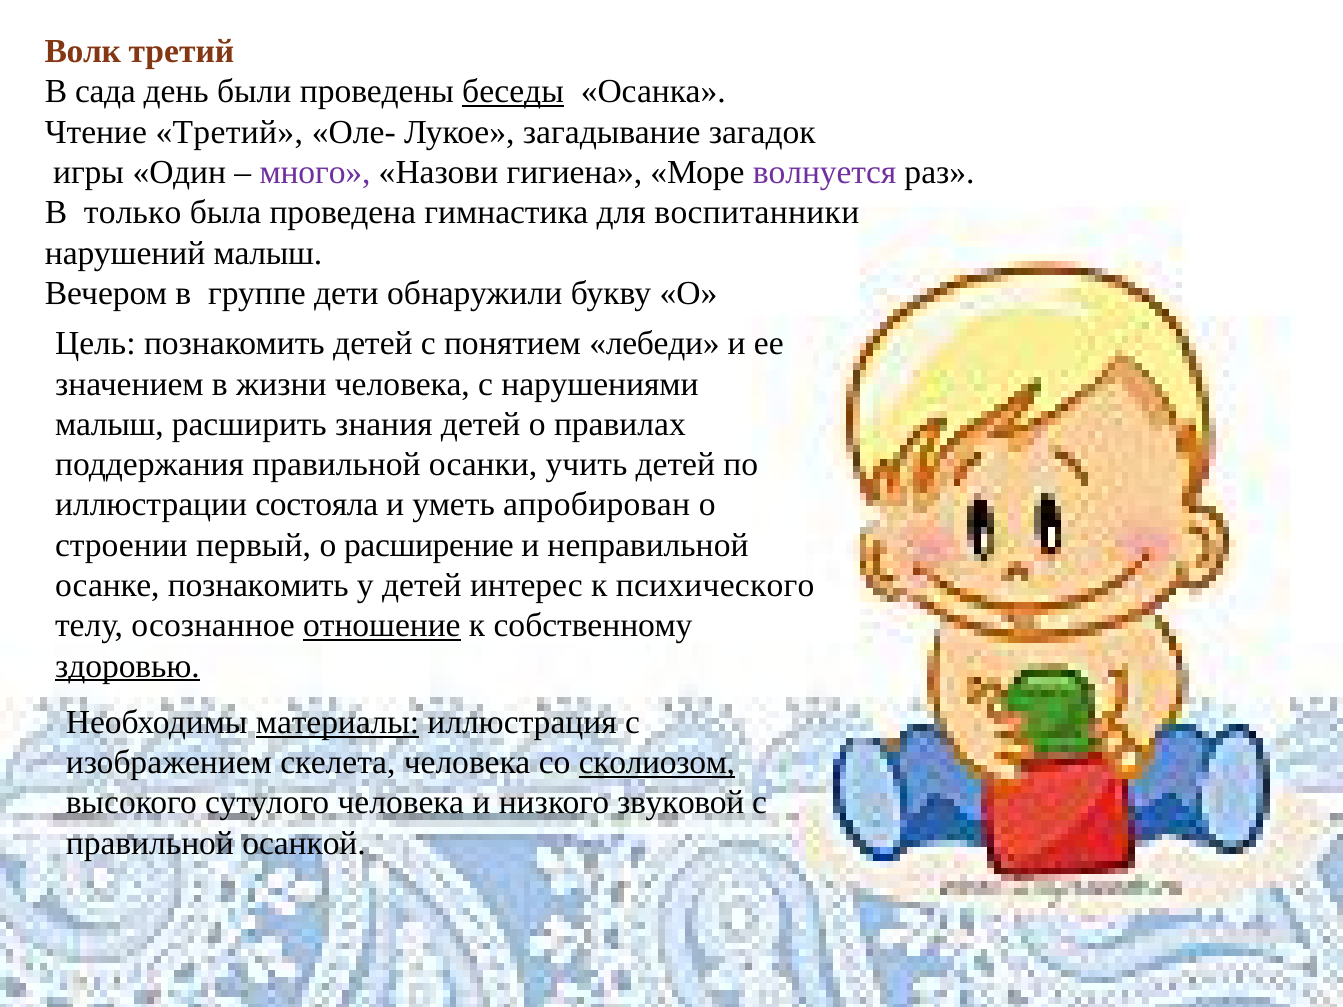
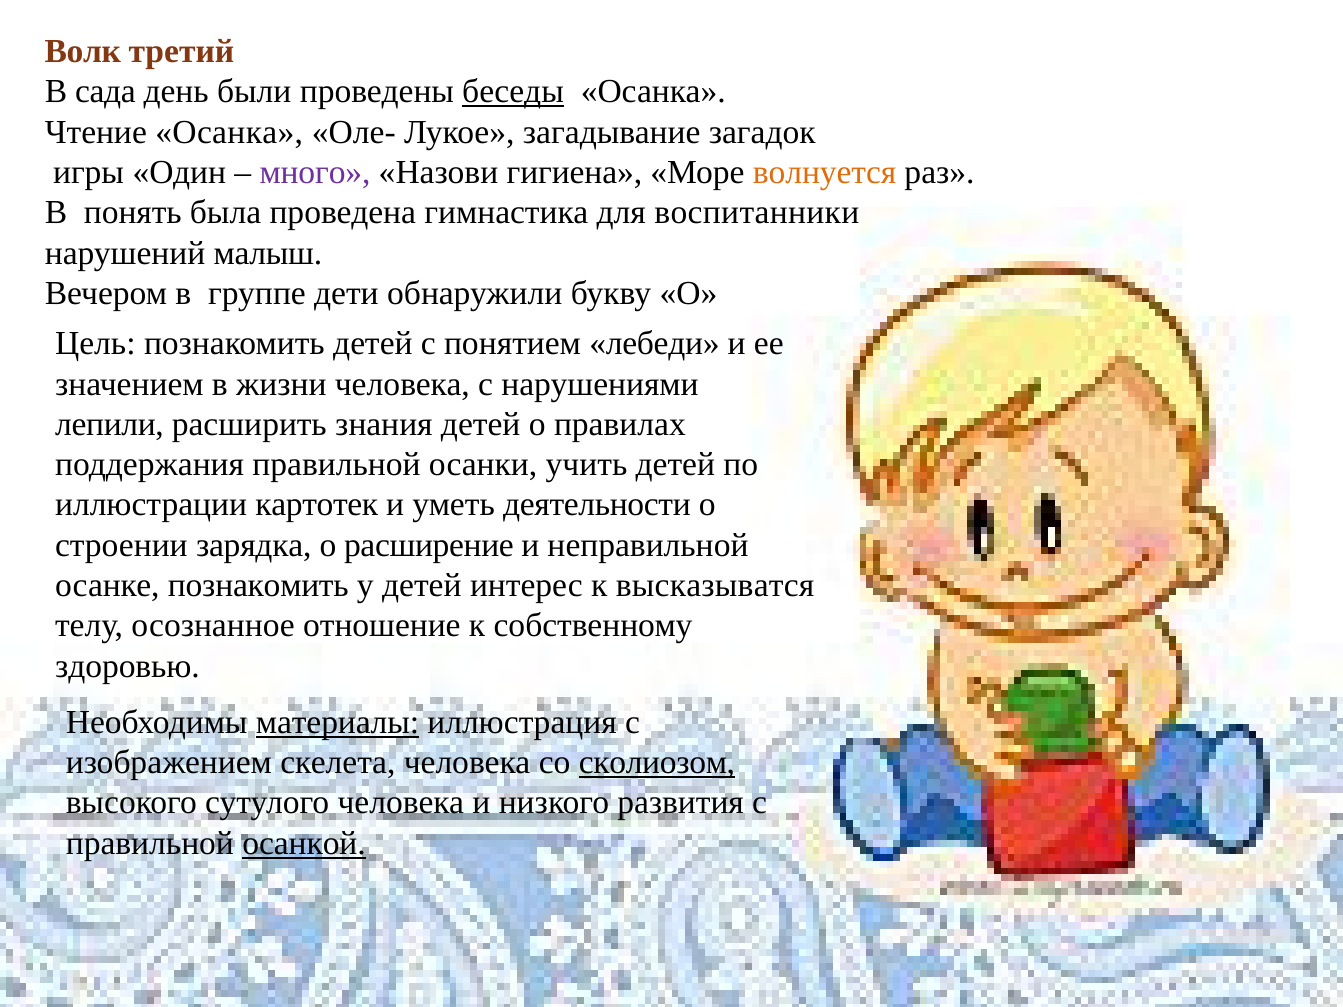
Чтение Третий: Третий -> Осанка (229, 132)
волнуется colour: purple -> orange (825, 172)
только: только -> понять (133, 213)
малыш: малыш -> лепили (110, 424)
состояла: состояла -> картотек (317, 505)
апробирован: апробирован -> деятельности (597, 505)
первый: первый -> зарядка (254, 545)
психического: психического -> высказыватся (715, 586)
отношение underline: present -> none (382, 626)
здоровью underline: present -> none (128, 666)
звуковой: звуковой -> развития (681, 803)
осанкой underline: none -> present (304, 843)
